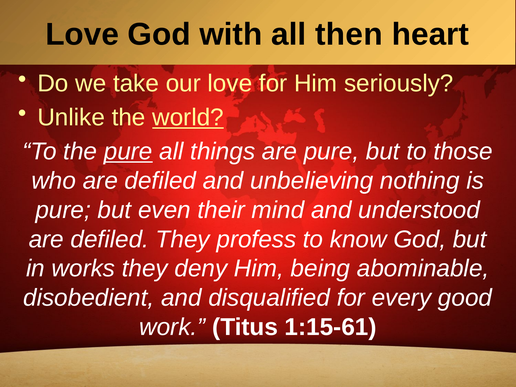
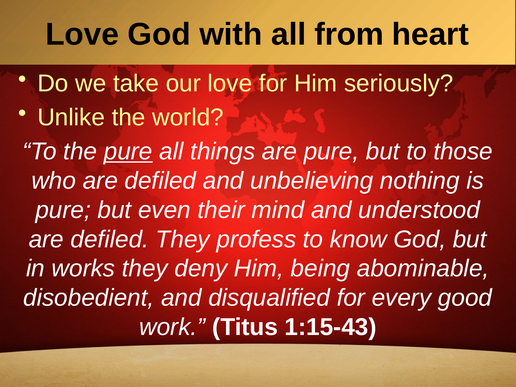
then: then -> from (349, 34)
world underline: present -> none (188, 118)
1:15-61: 1:15-61 -> 1:15-43 (331, 327)
